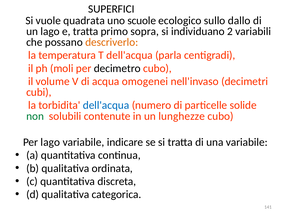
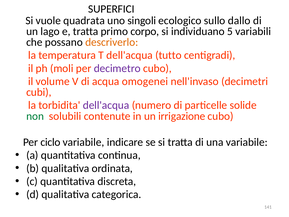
scuole: scuole -> singoli (142, 21)
sopra: sopra -> corpo (145, 31)
2: 2 -> 5 (230, 31)
parla: parla -> tutto (168, 55)
decimetro colour: black -> purple (117, 68)
dell'acqua colour: blue -> purple (106, 105)
lunghezze: lunghezze -> irrigazione (182, 116)
Per lago: lago -> ciclo (50, 142)
